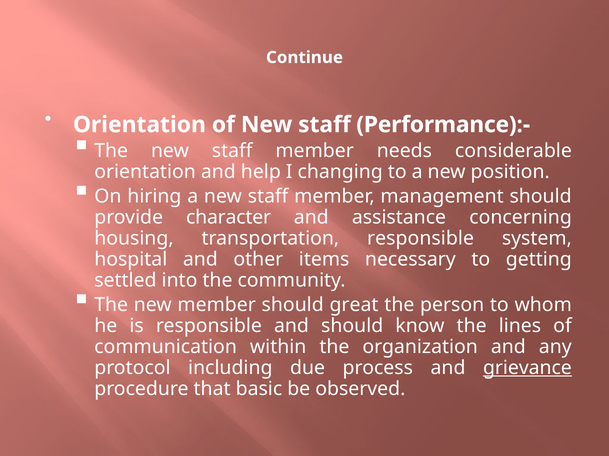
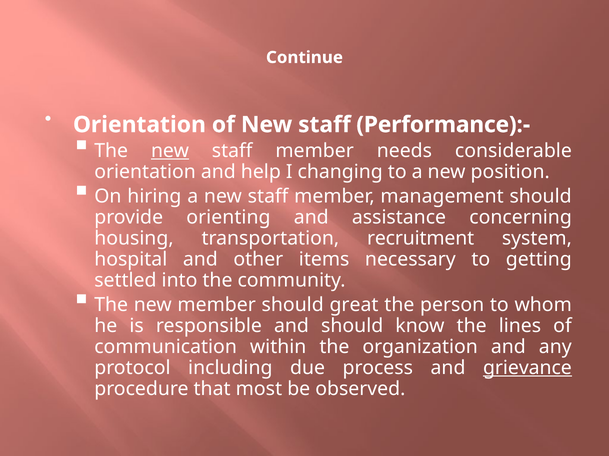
new underline: none -> present (170, 151)
character: character -> orienting (228, 218)
transportation responsible: responsible -> recruitment (421, 239)
basic: basic -> most (259, 389)
